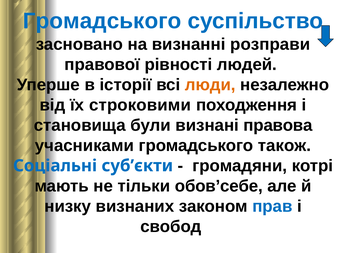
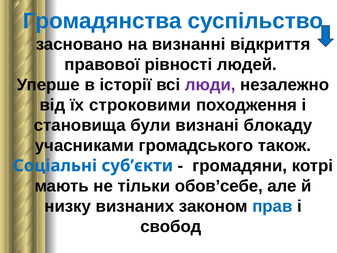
Громадського: Громадського -> Громадянства (102, 21)
розправи: розправи -> відкриття (270, 44)
люди colour: orange -> purple (210, 85)
правова: правова -> блокаду (278, 125)
